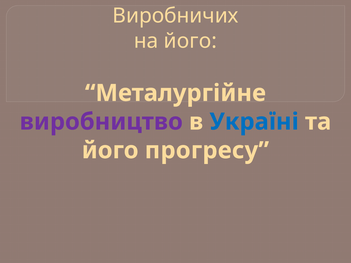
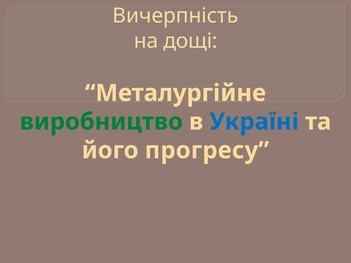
Виробничих: Виробничих -> Вичерпність (175, 16)
на його: його -> дощі (190, 41)
виробництво colour: purple -> green (101, 122)
